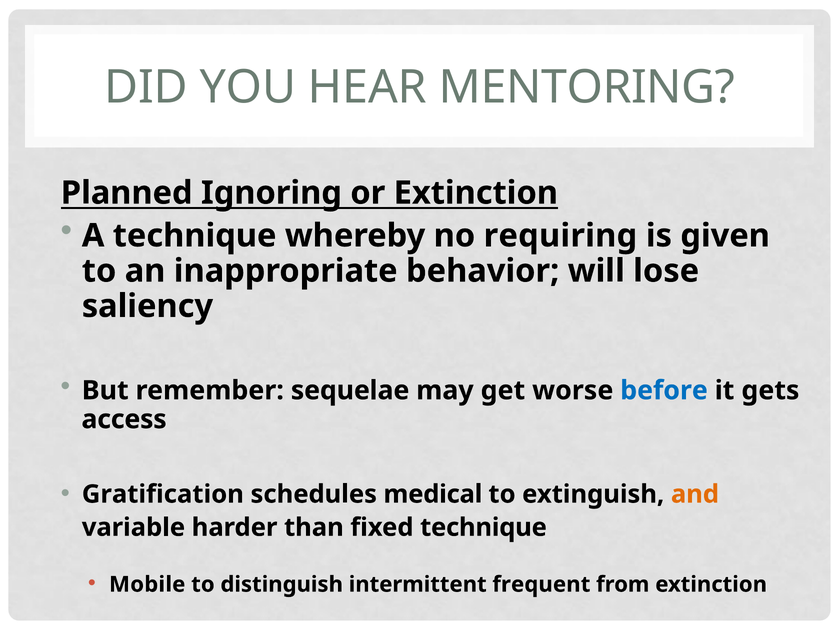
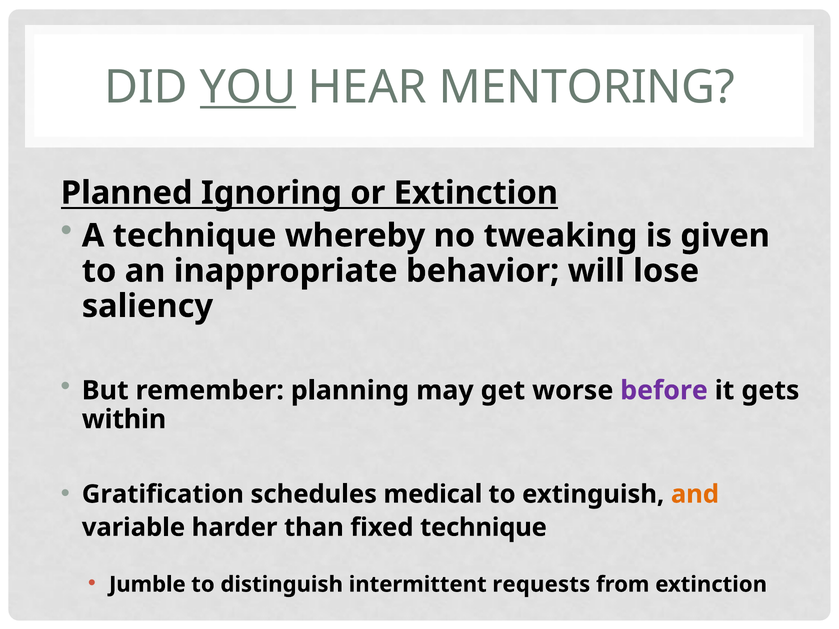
YOU underline: none -> present (248, 87)
requiring: requiring -> tweaking (560, 236)
sequelae: sequelae -> planning (350, 391)
before colour: blue -> purple (664, 391)
access: access -> within (124, 420)
Mobile: Mobile -> Jumble (147, 585)
frequent: frequent -> requests (541, 585)
